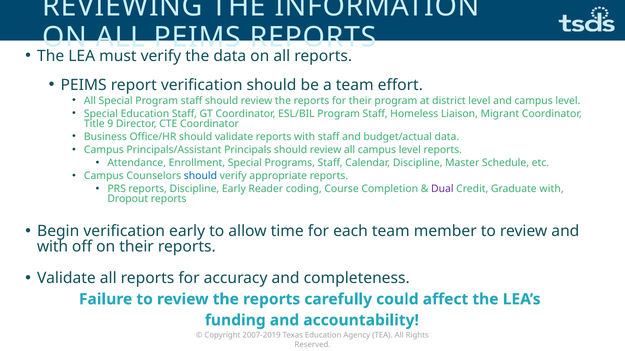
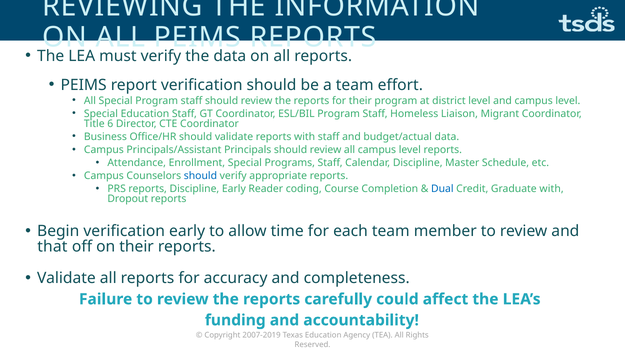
9: 9 -> 6 (110, 124)
Dual colour: purple -> blue (442, 189)
with: with -> that (52, 247)
